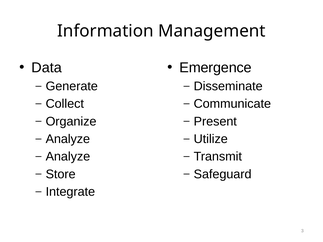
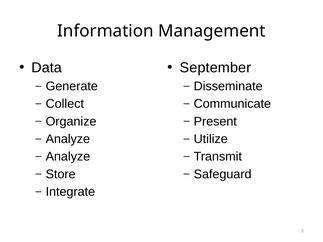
Emergence: Emergence -> September (215, 68)
